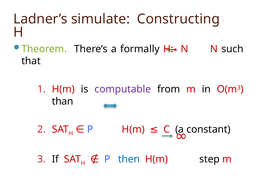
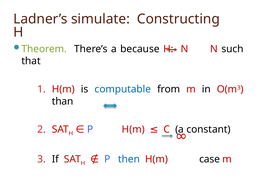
formally: formally -> because (140, 49)
computable colour: purple -> blue (123, 89)
step: step -> case (210, 159)
